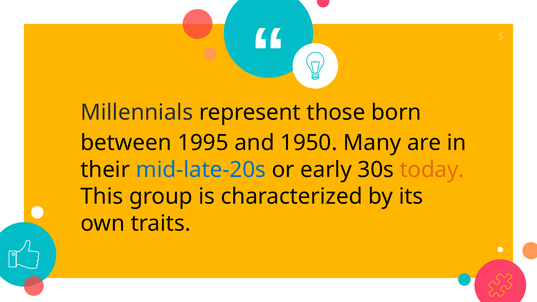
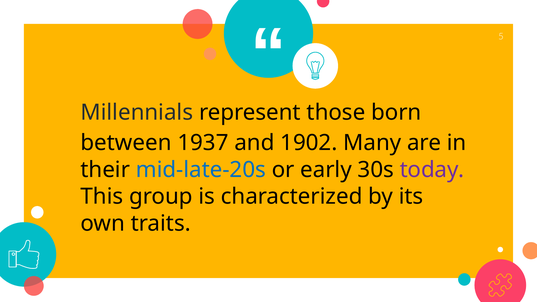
1995: 1995 -> 1937 (203, 143)
1950: 1950 -> 1902 (309, 143)
today colour: orange -> purple (432, 170)
